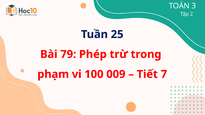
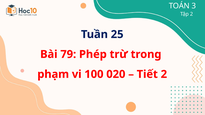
009: 009 -> 020 (116, 74)
Tiết 7: 7 -> 2 (164, 74)
